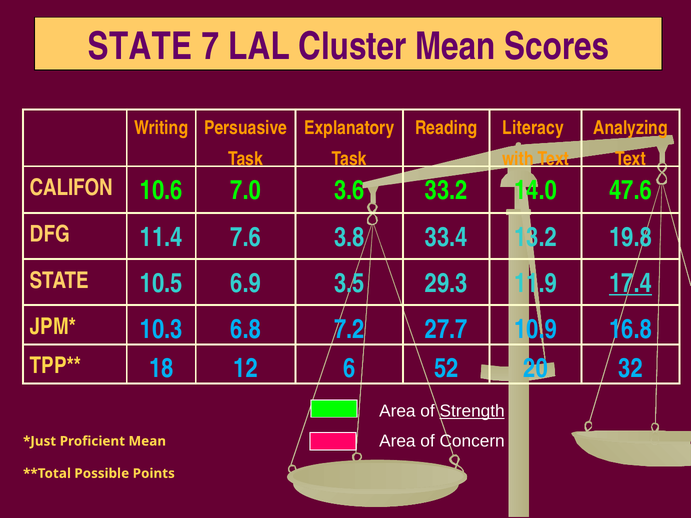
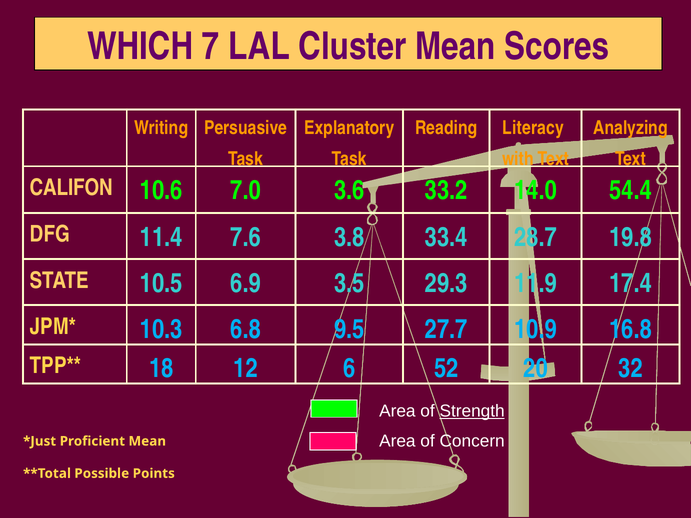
STATE: STATE -> WHICH (140, 46)
47.6: 47.6 -> 54.4 (631, 190)
13.2: 13.2 -> 28.7 (536, 237)
17.4 underline: present -> none (631, 283)
7.2: 7.2 -> 9.5 (349, 329)
